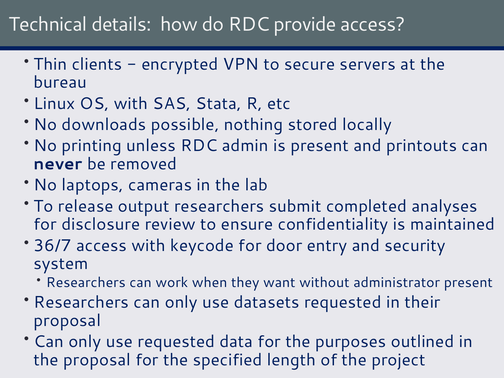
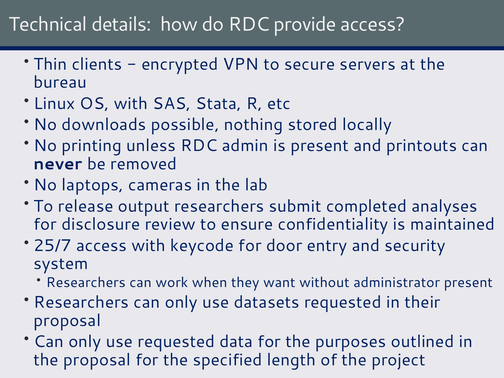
36/7: 36/7 -> 25/7 (53, 246)
